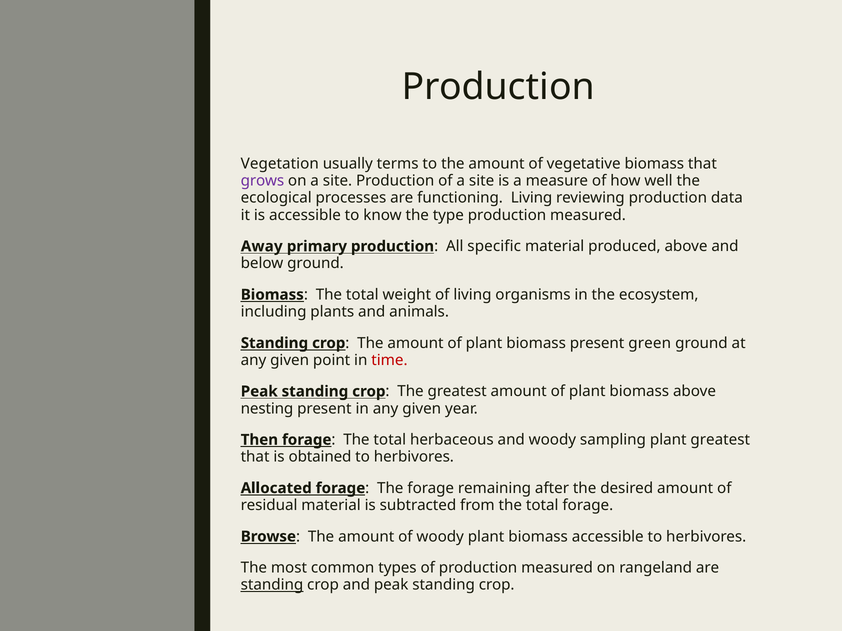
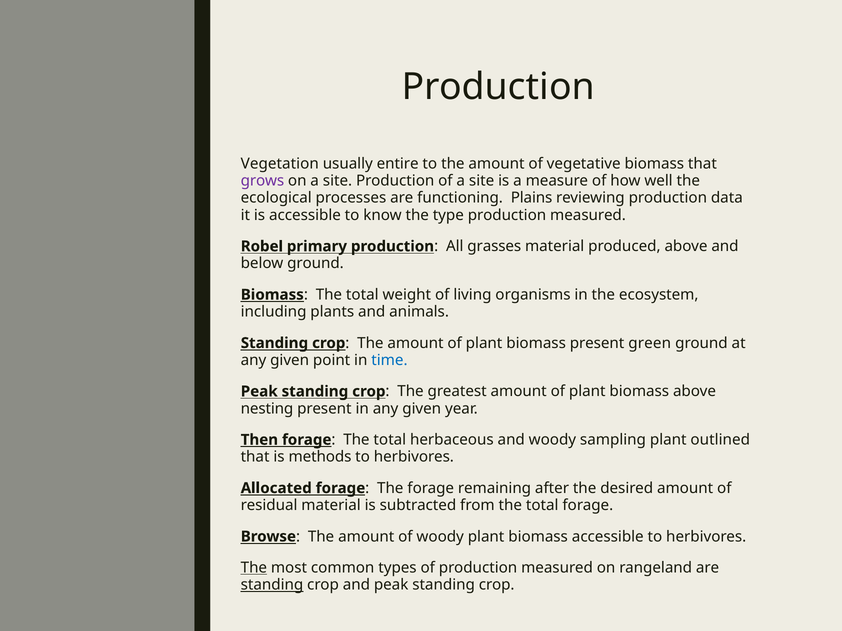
terms: terms -> entire (398, 164)
functioning Living: Living -> Plains (532, 198)
Away: Away -> Robel (262, 247)
specific: specific -> grasses (494, 247)
time colour: red -> blue (389, 360)
plant greatest: greatest -> outlined (720, 440)
obtained: obtained -> methods (320, 457)
The underline: none -> present (254, 568)
